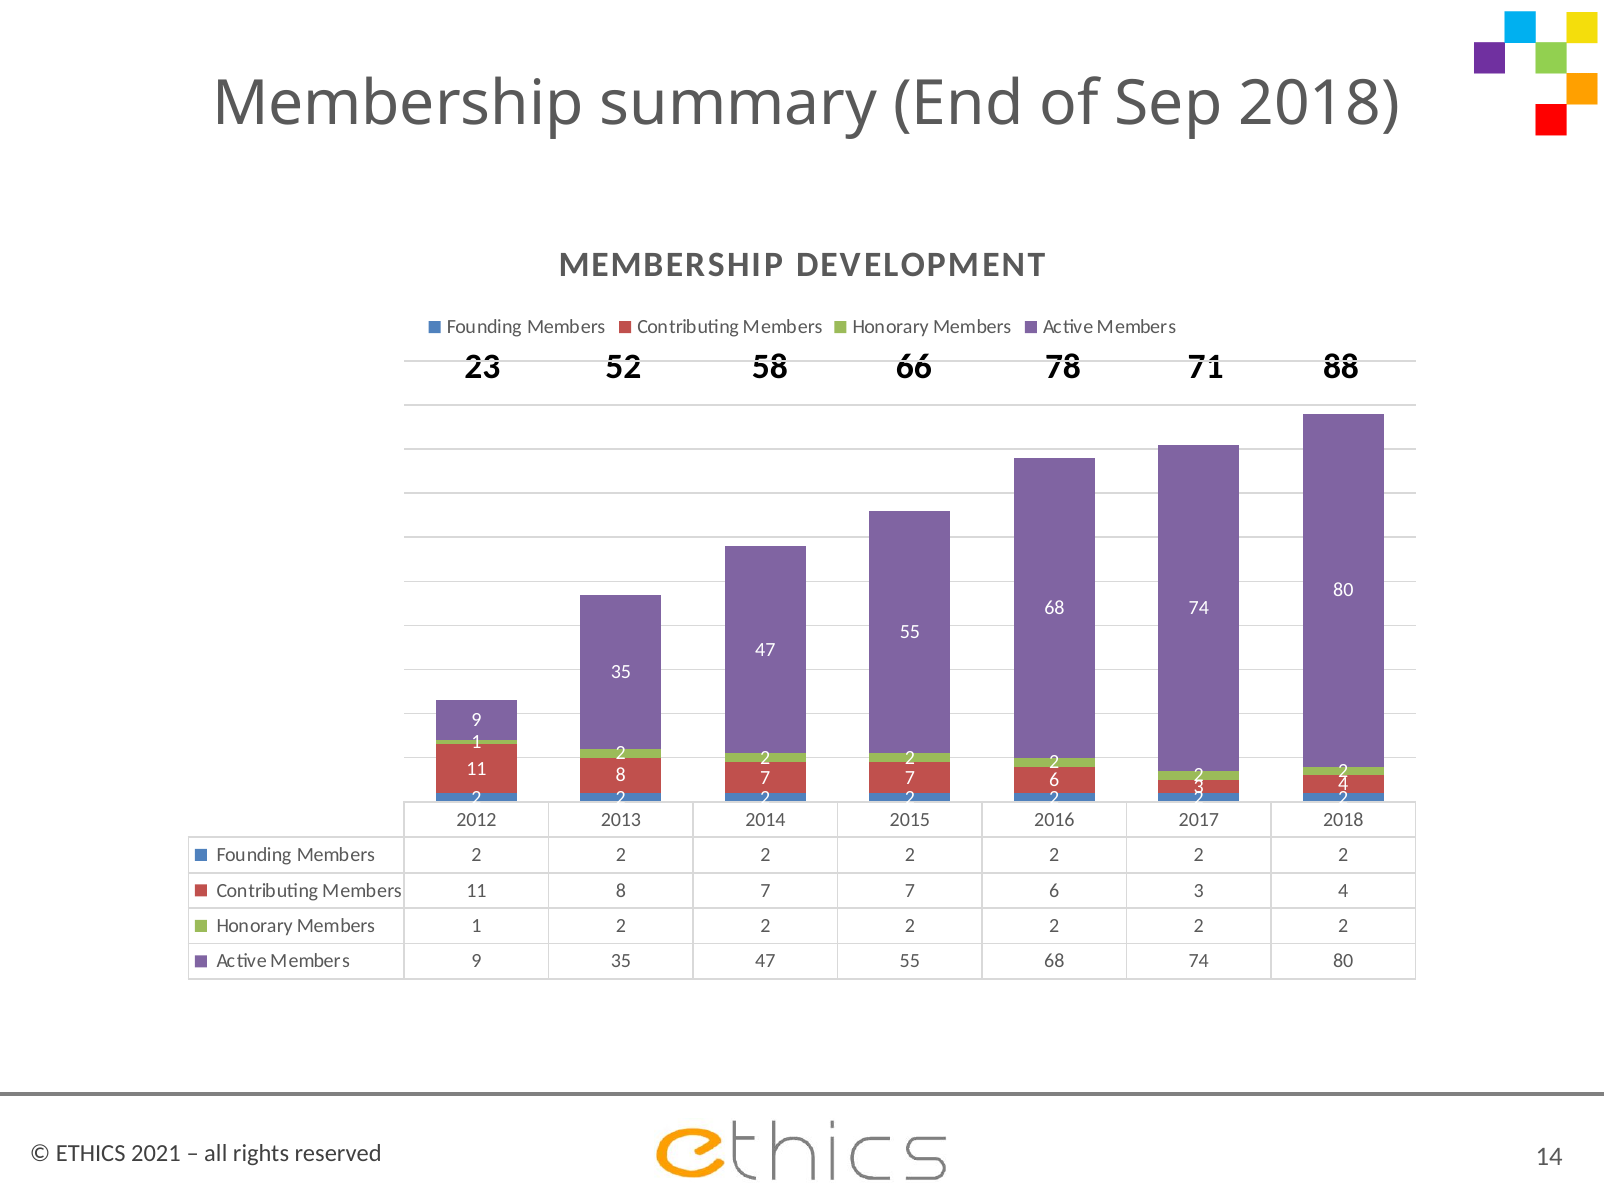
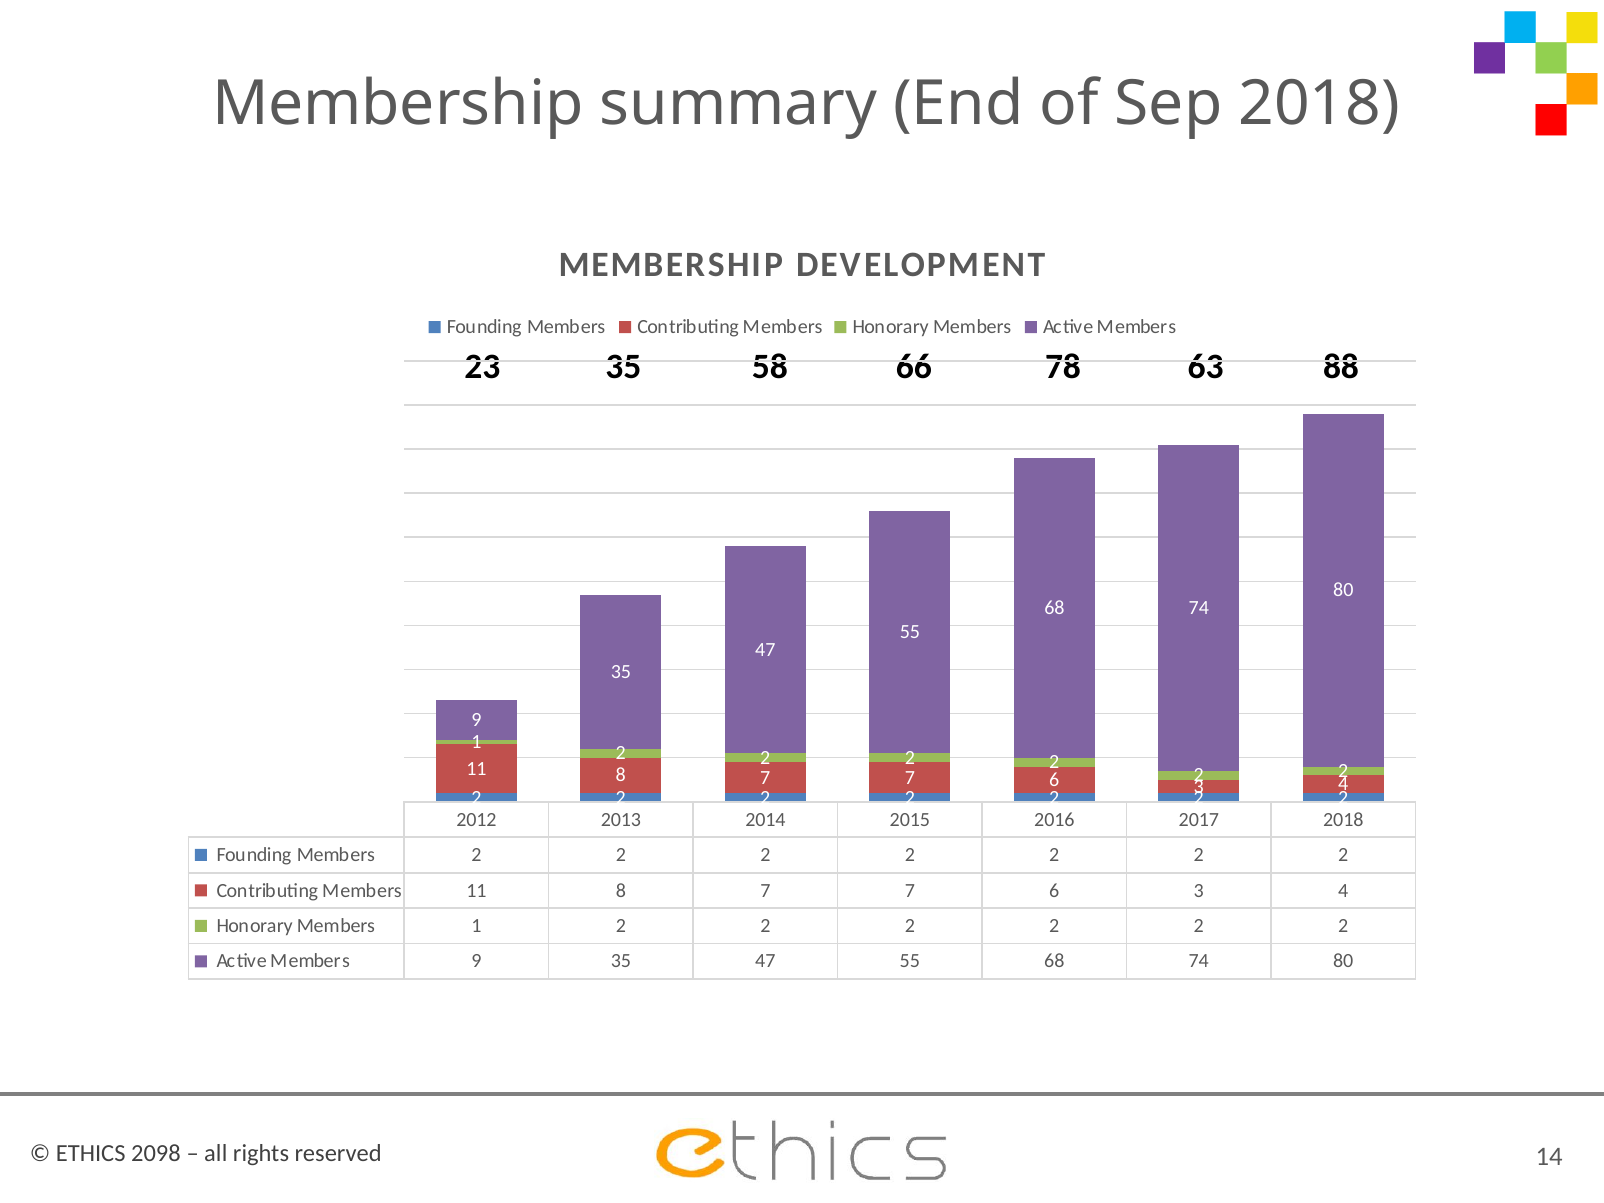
23 52: 52 -> 35 (623, 366)
71: 71 -> 63 (1206, 366)
2021: 2021 -> 2098 (156, 1153)
